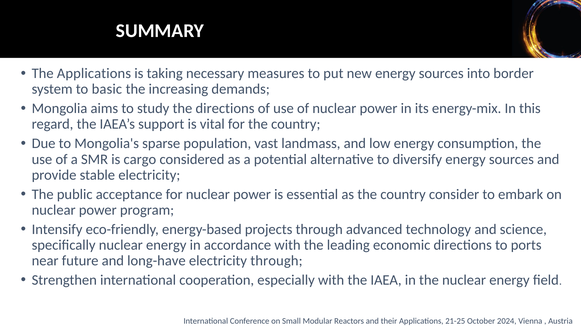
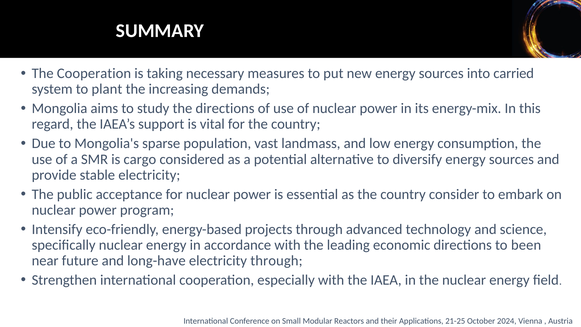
The Applications: Applications -> Cooperation (94, 73)
border: border -> carried (514, 73)
basic: basic -> plant (107, 89)
ports: ports -> been (526, 245)
